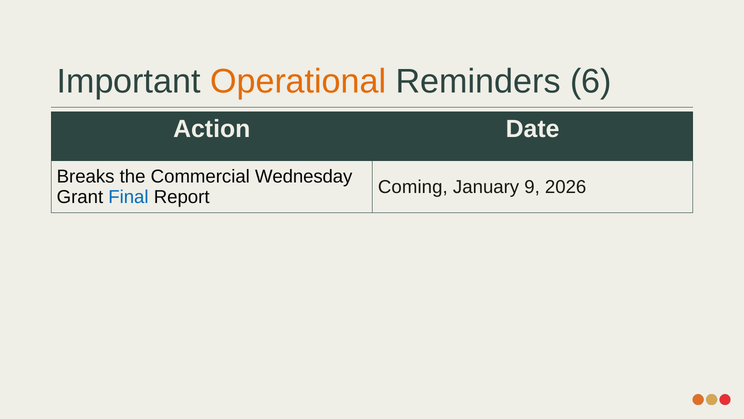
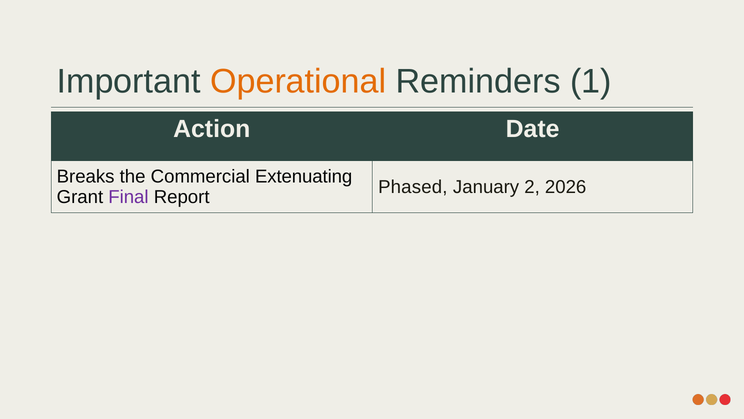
6: 6 -> 1 (591, 81)
Wednesday: Wednesday -> Extenuating (304, 176)
Coming: Coming -> Phased (413, 187)
9: 9 -> 2 (532, 187)
Final colour: blue -> purple (128, 197)
